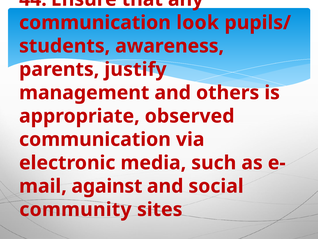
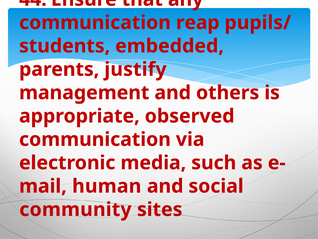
look: look -> reap (198, 23)
awareness: awareness -> embedded (170, 46)
against: against -> human (107, 186)
